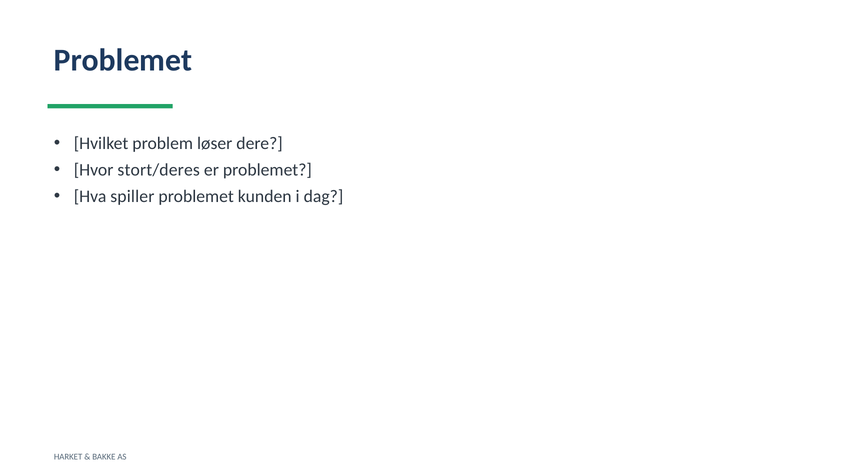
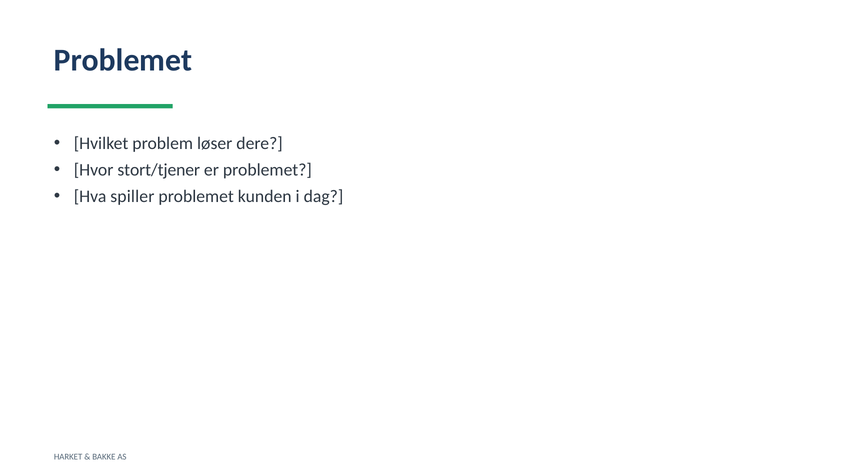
stort/deres: stort/deres -> stort/tjener (159, 170)
